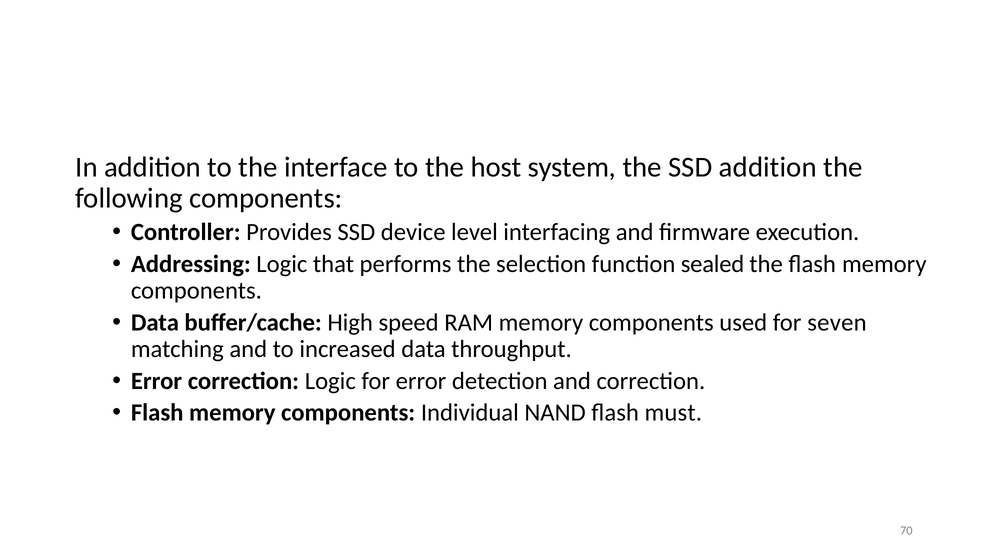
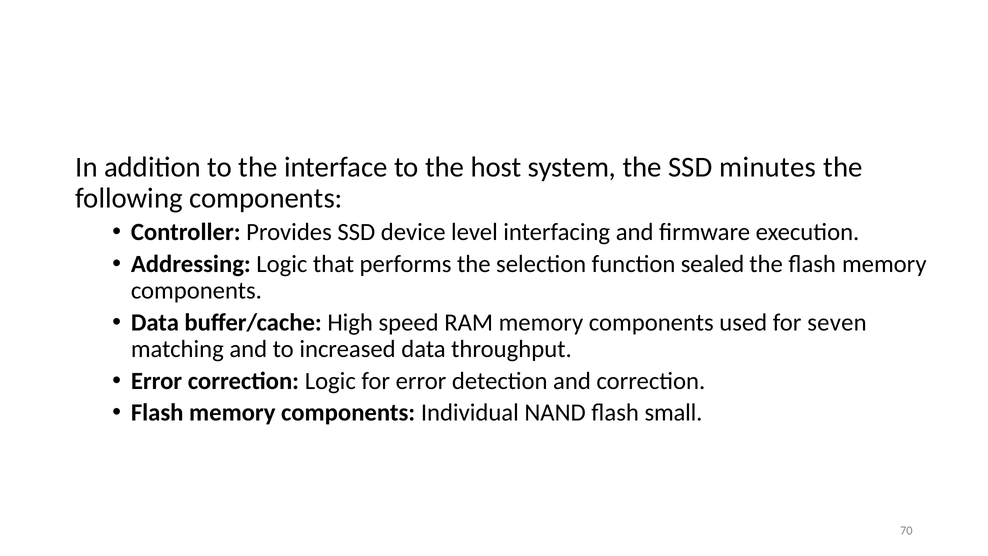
SSD addition: addition -> minutes (768, 167)
must: must -> small (673, 413)
